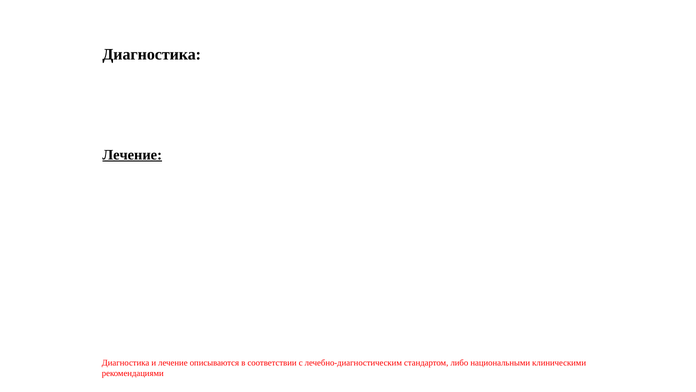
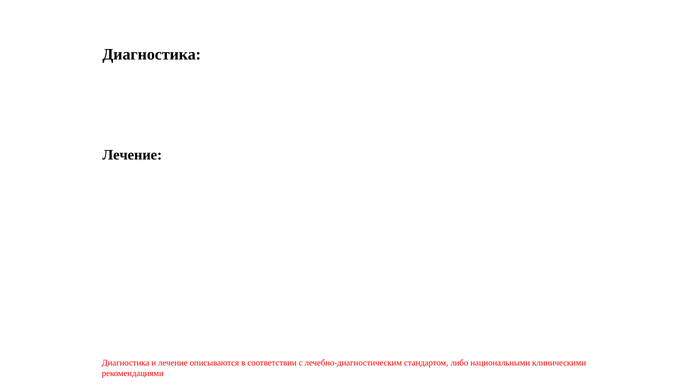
Лечение underline: present -> none (132, 155)
